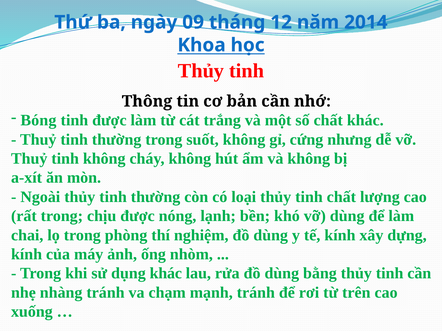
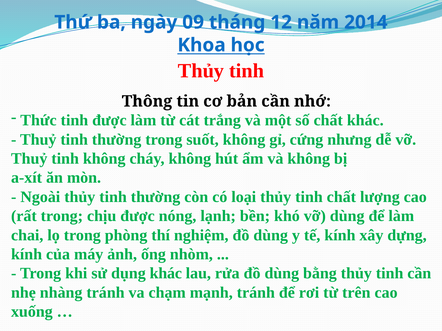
Bóng: Bóng -> Thức (38, 121)
